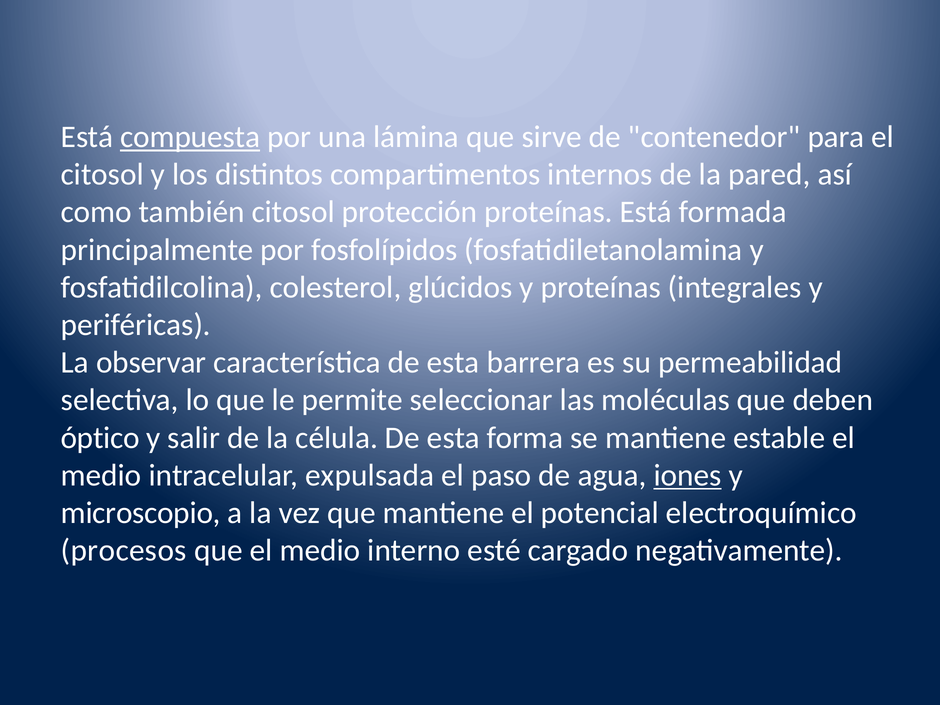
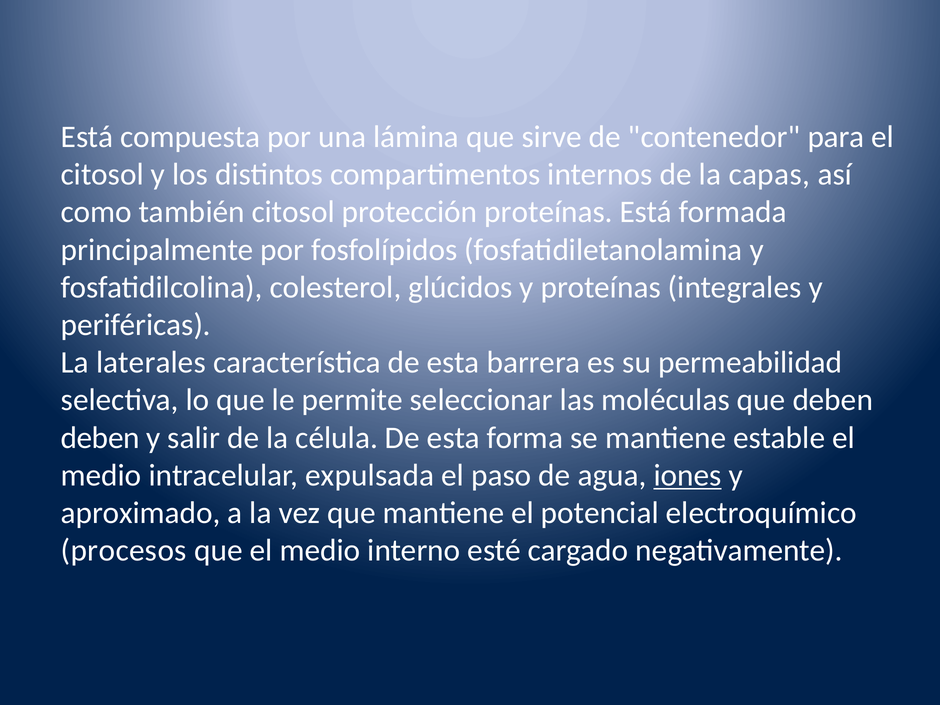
compuesta underline: present -> none (190, 137)
pared: pared -> capas (769, 174)
observar: observar -> laterales (151, 362)
óptico: óptico -> deben (100, 438)
microscopio: microscopio -> aproximado (141, 513)
